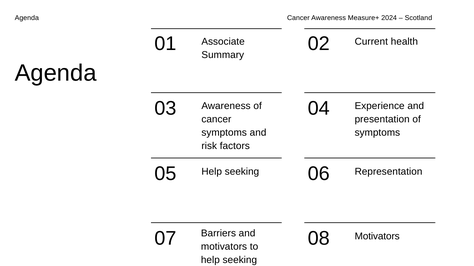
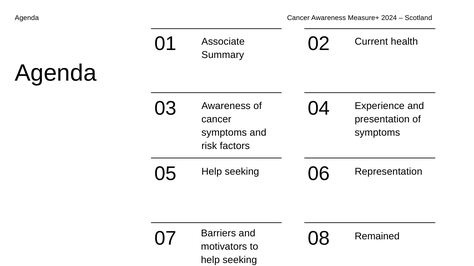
Motivators: Motivators -> Remained (377, 237)
